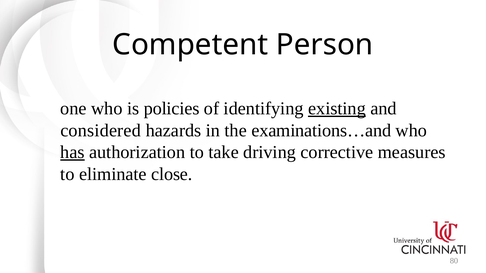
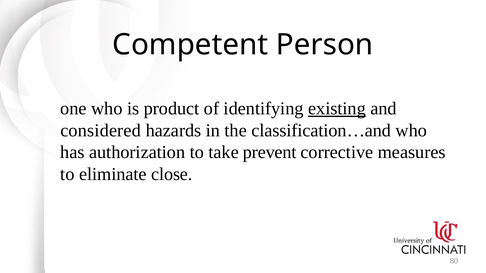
policies: policies -> product (172, 109)
examinations…and: examinations…and -> classification…and (321, 131)
has underline: present -> none (72, 152)
driving: driving -> prevent (270, 152)
